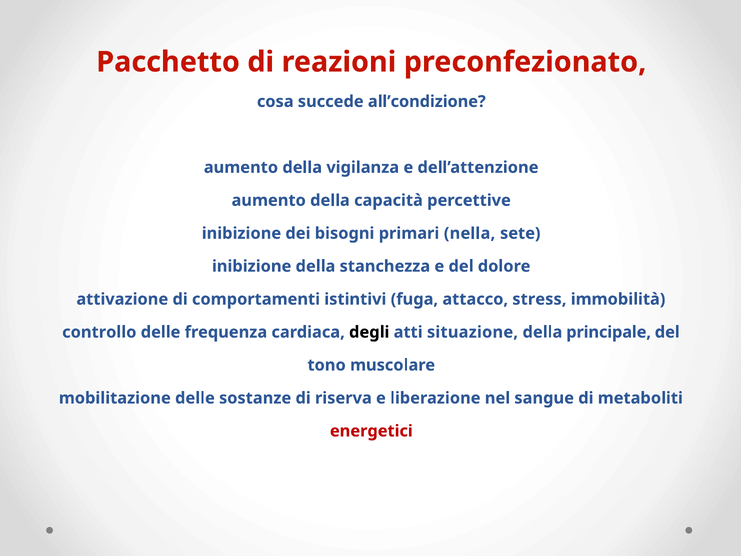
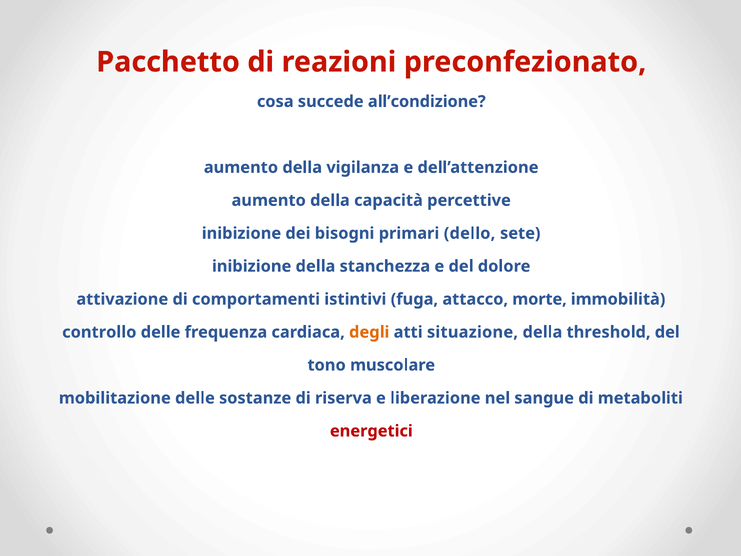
nella: nella -> dello (470, 233)
stress: stress -> morte (540, 299)
degli colour: black -> orange (369, 332)
principale: principale -> threshold (609, 332)
